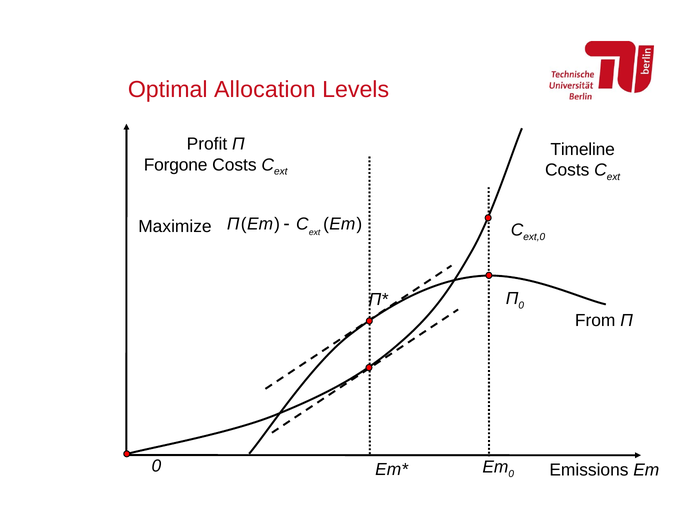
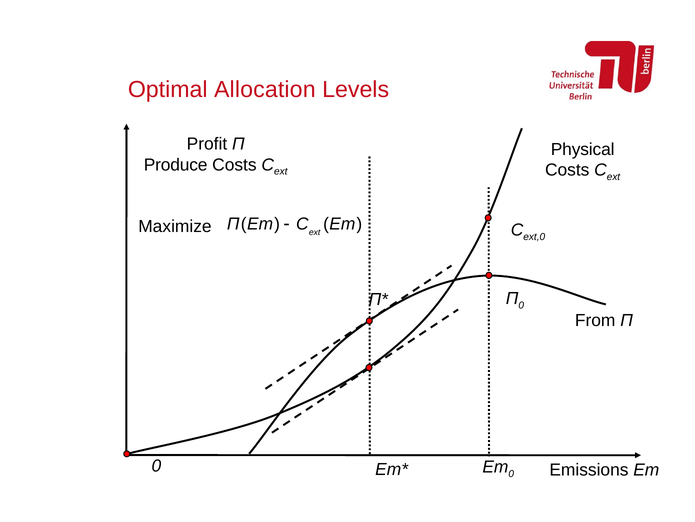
Timeline: Timeline -> Physical (583, 149)
Forgone: Forgone -> Produce (176, 165)
